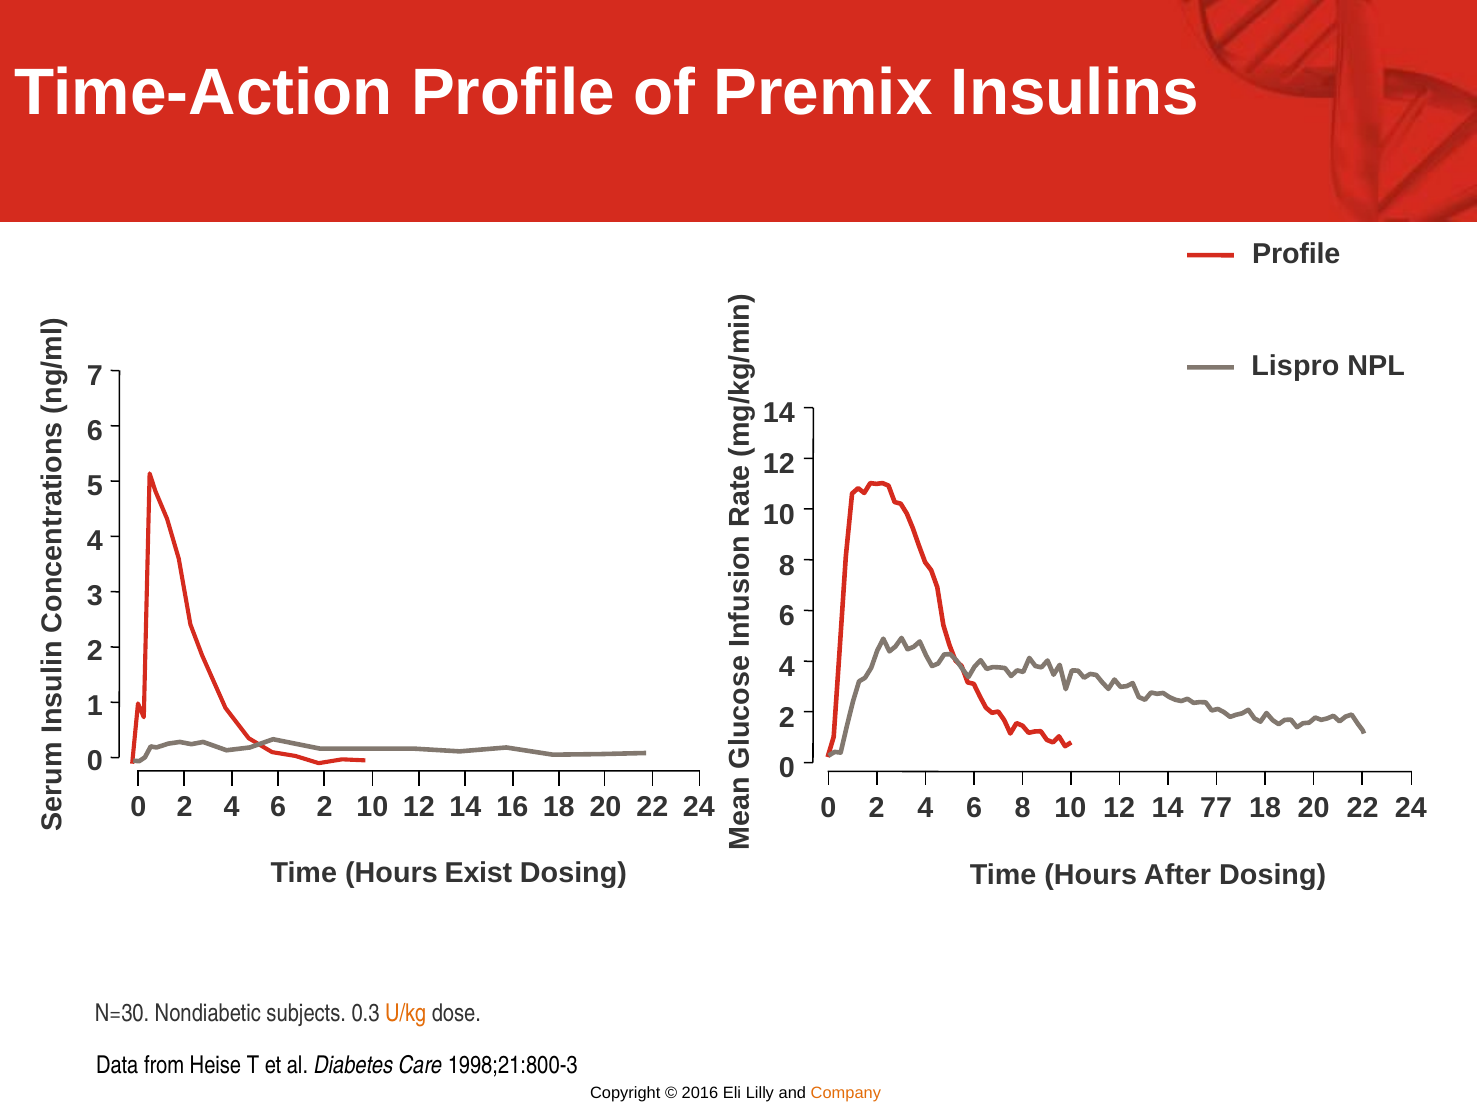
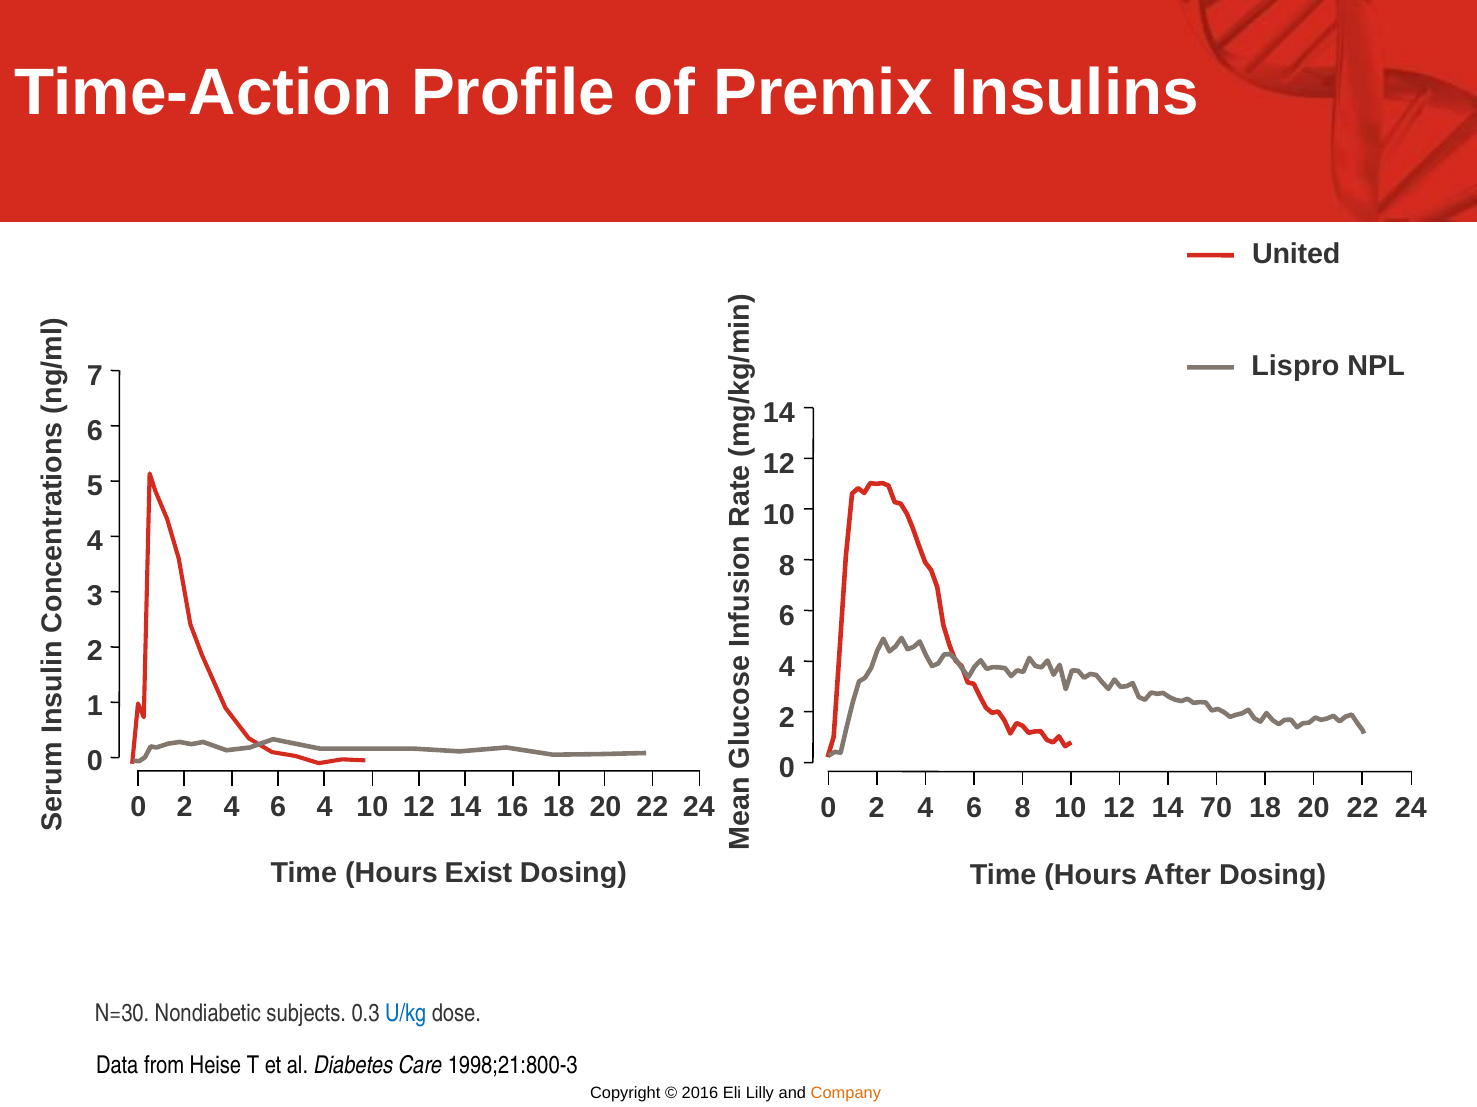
Profile: Profile -> United (1296, 254)
6 2: 2 -> 4 (325, 808)
77: 77 -> 70 (1216, 809)
U/kg colour: orange -> blue (406, 1015)
